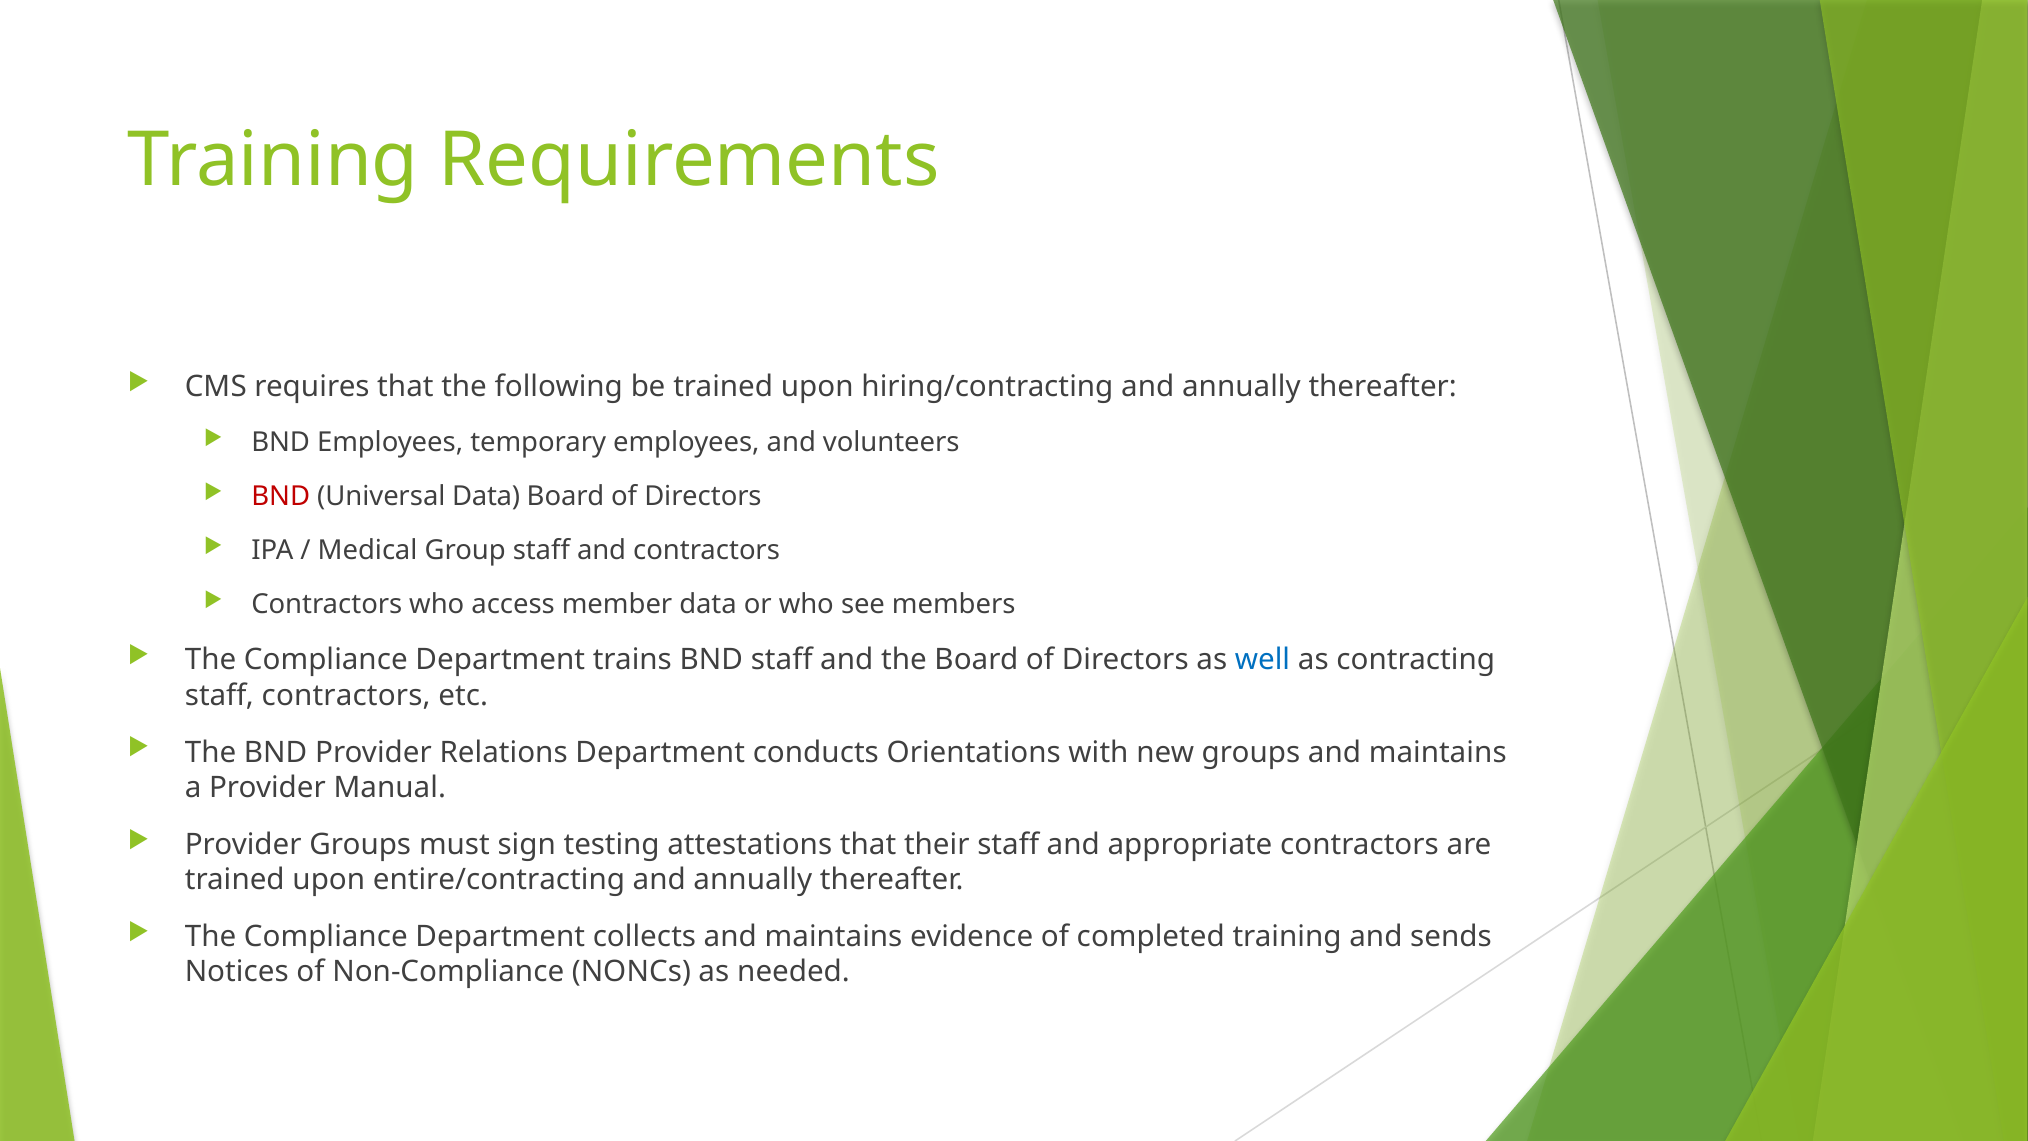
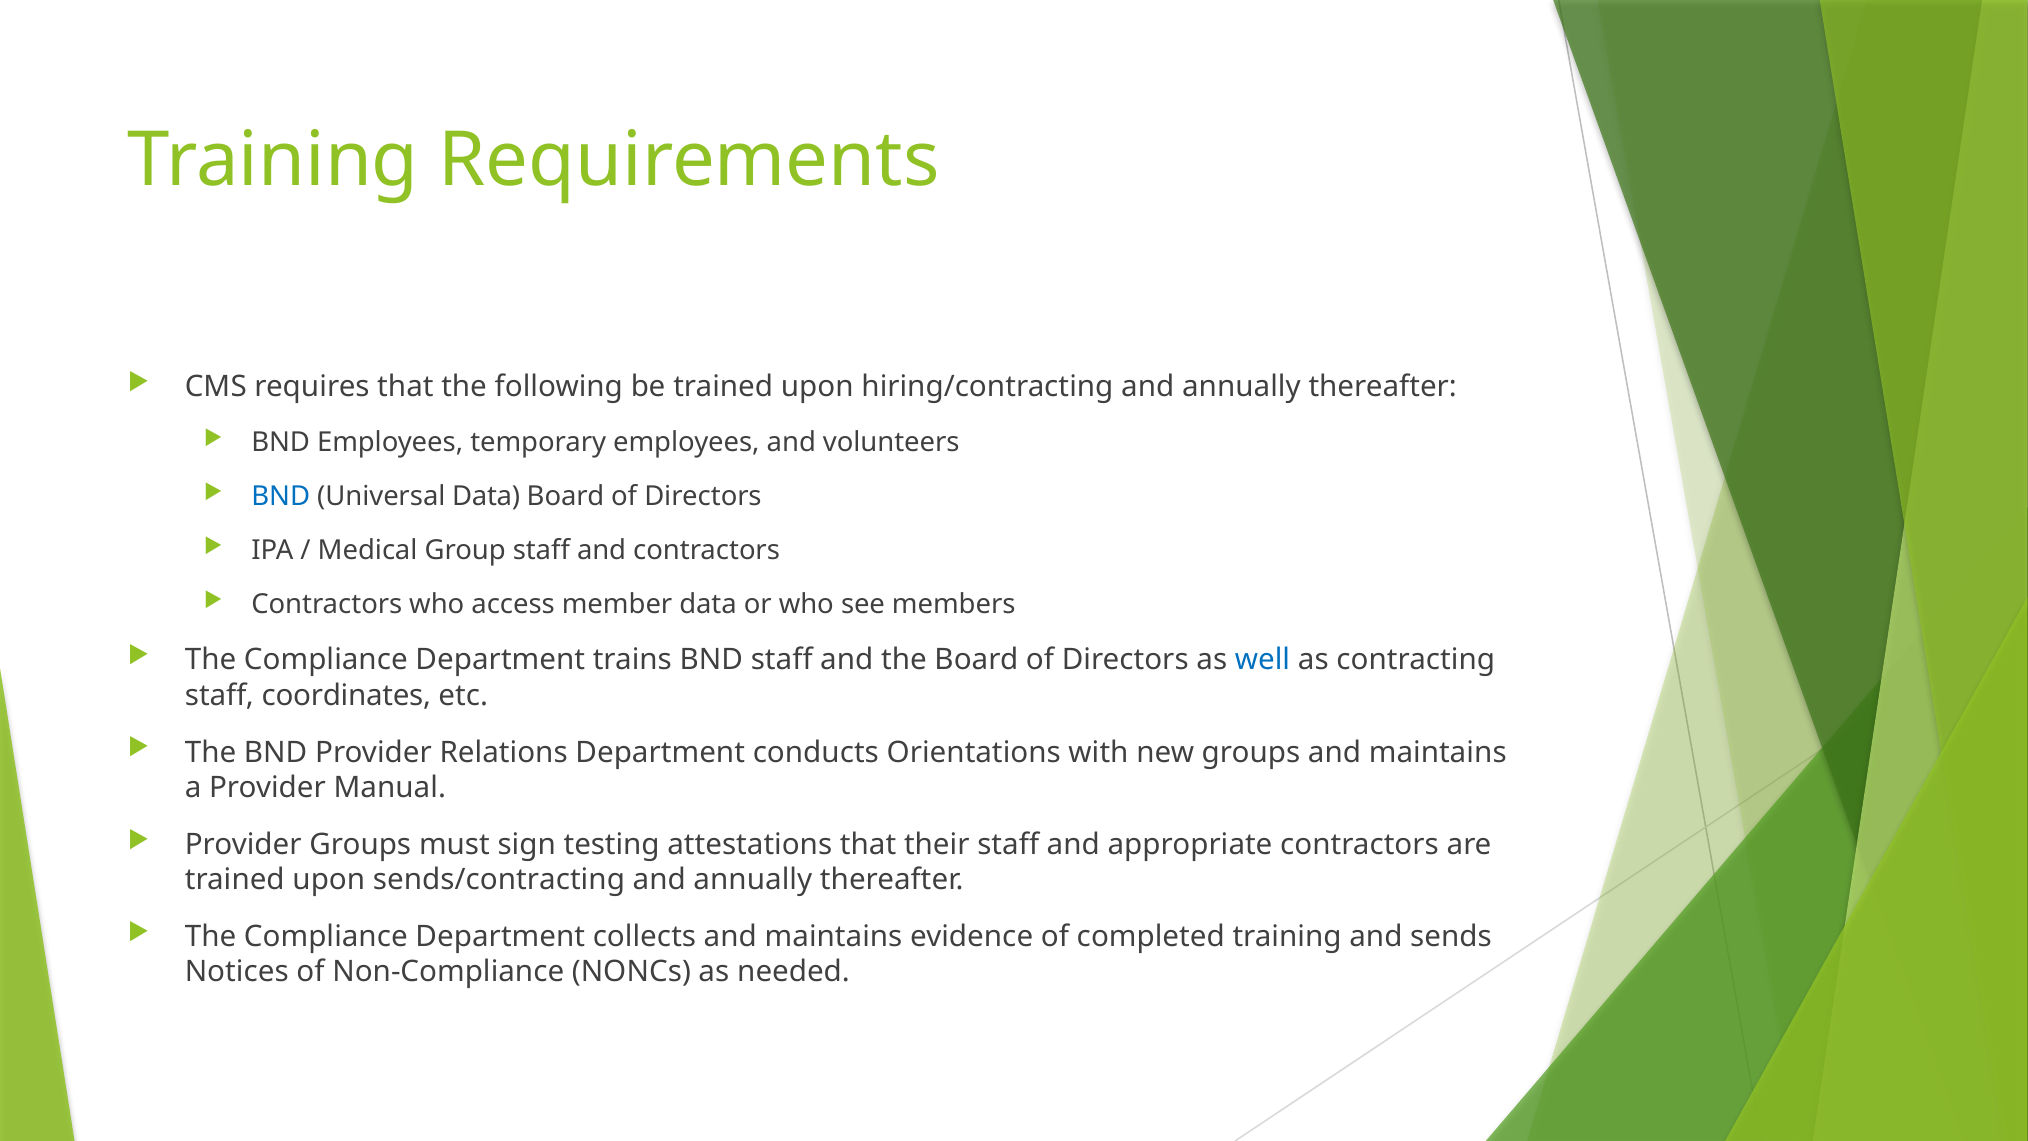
BND colour: red -> blue (281, 496)
staff contractors: contractors -> coordinates (346, 696)
entire/contracting: entire/contracting -> sends/contracting (499, 880)
